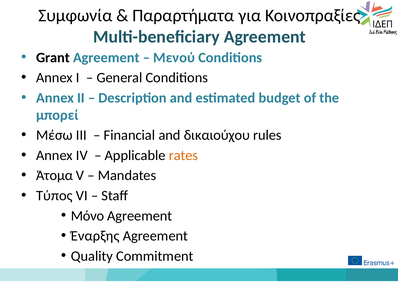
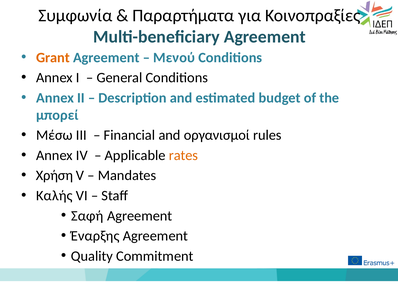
Grant colour: black -> orange (53, 57)
δικαιούχου: δικαιούχου -> οργανισμοί (217, 135)
Άτομα: Άτομα -> Χρήση (54, 175)
Τύπος: Τύπος -> Καλής (54, 195)
Μόνο: Μόνο -> Σαφή (87, 215)
